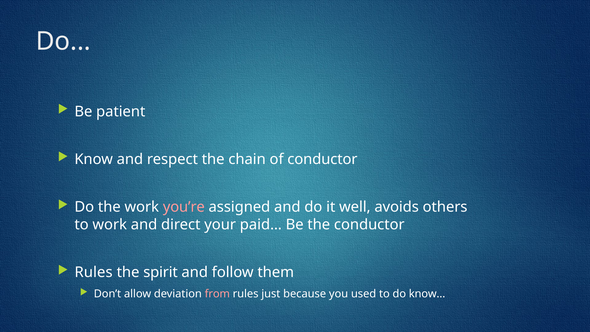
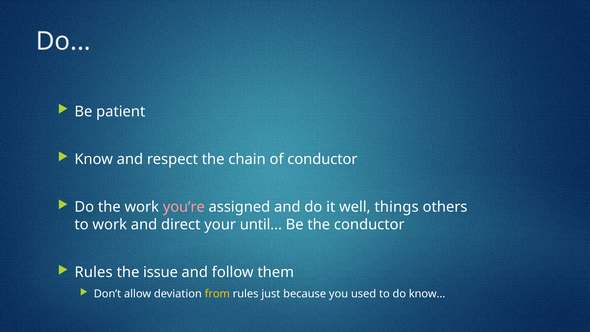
avoids: avoids -> things (397, 207)
paid…: paid… -> until… (261, 225)
spirit: spirit -> issue (161, 272)
from colour: pink -> yellow (217, 294)
